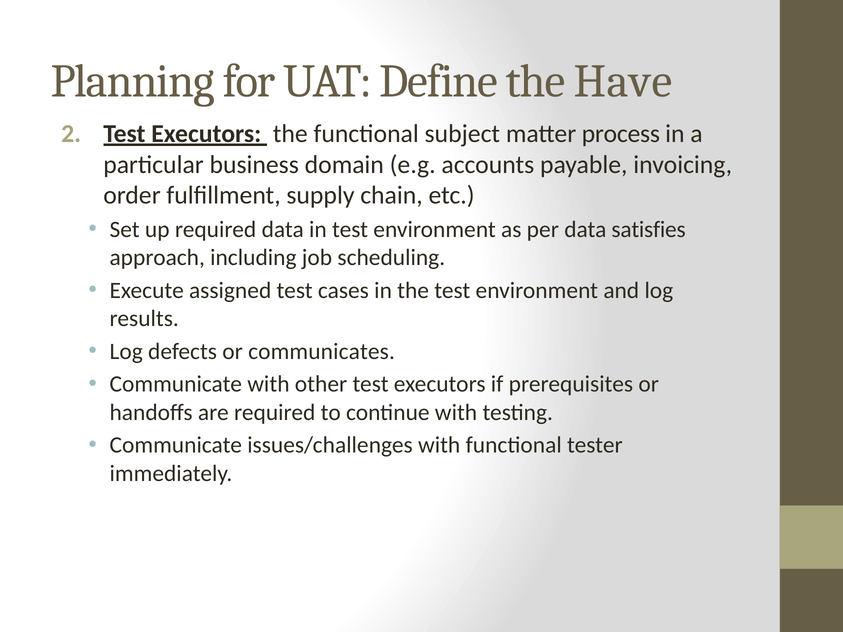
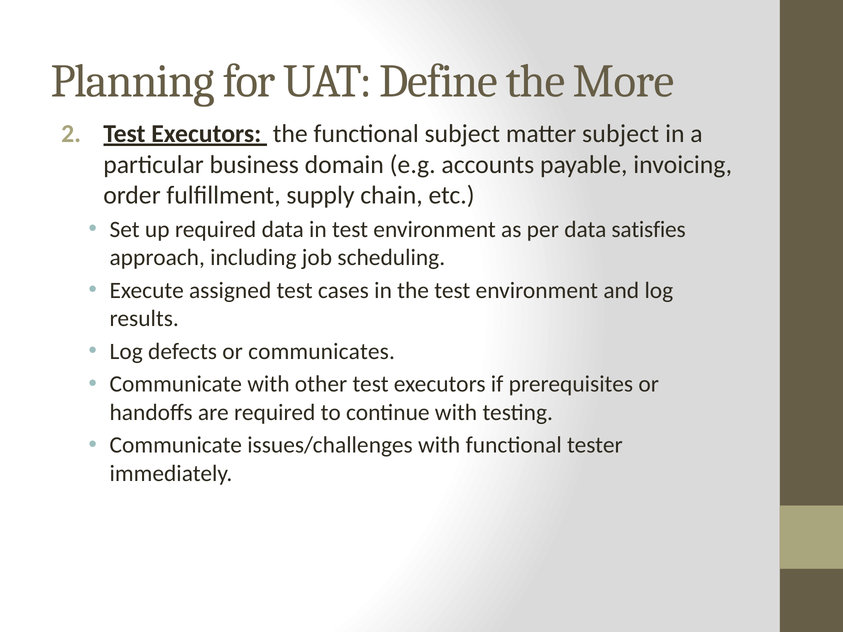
Have: Have -> More (624, 81)
matter process: process -> subject (621, 134)
